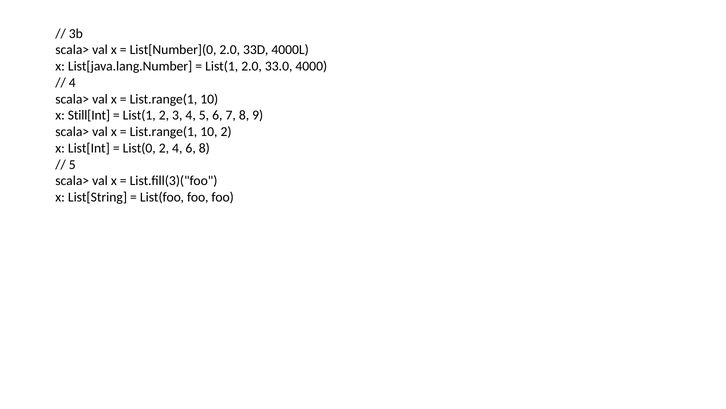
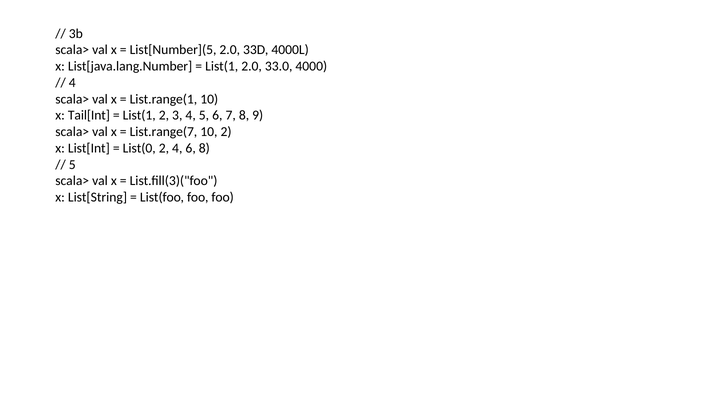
List[Number](0: List[Number](0 -> List[Number](5 (173, 50)
Still[Int: Still[Int -> Tail[Int (89, 115)
List.range(1: List.range(1 -> List.range(7 (163, 132)
